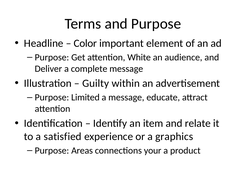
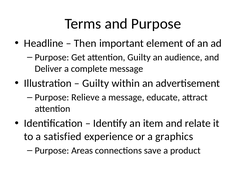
Color: Color -> Then (85, 43)
attention White: White -> Guilty (139, 58)
Limited: Limited -> Relieve (85, 98)
your: your -> save (153, 151)
